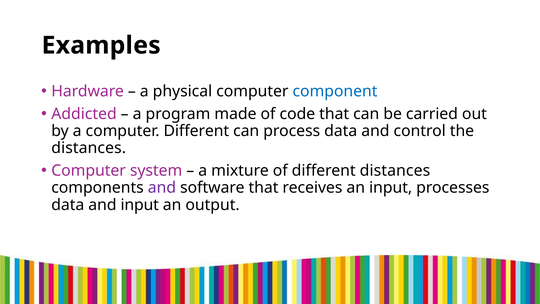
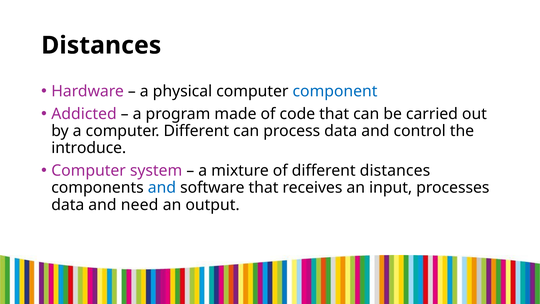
Examples: Examples -> Distances (101, 45)
distances: distances -> introduce (89, 148)
and colour: purple -> blue (162, 188)
and input: input -> need (140, 205)
